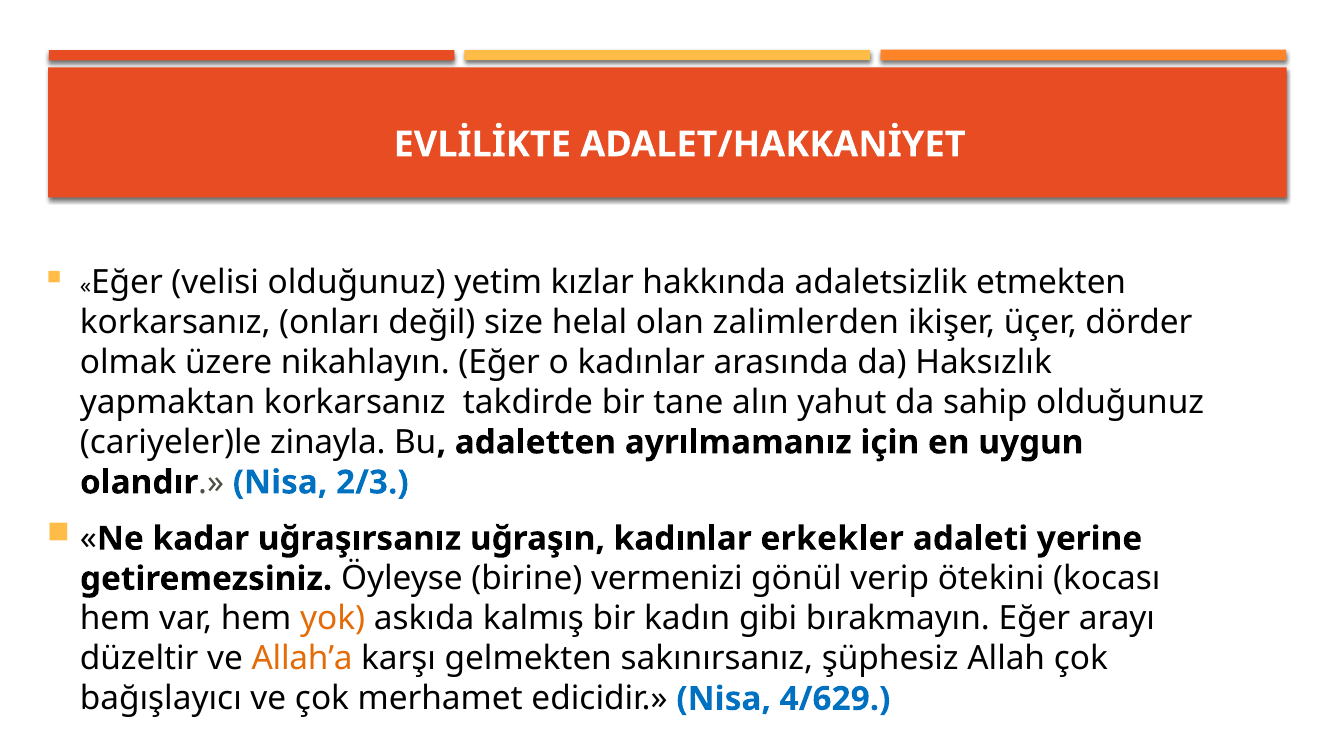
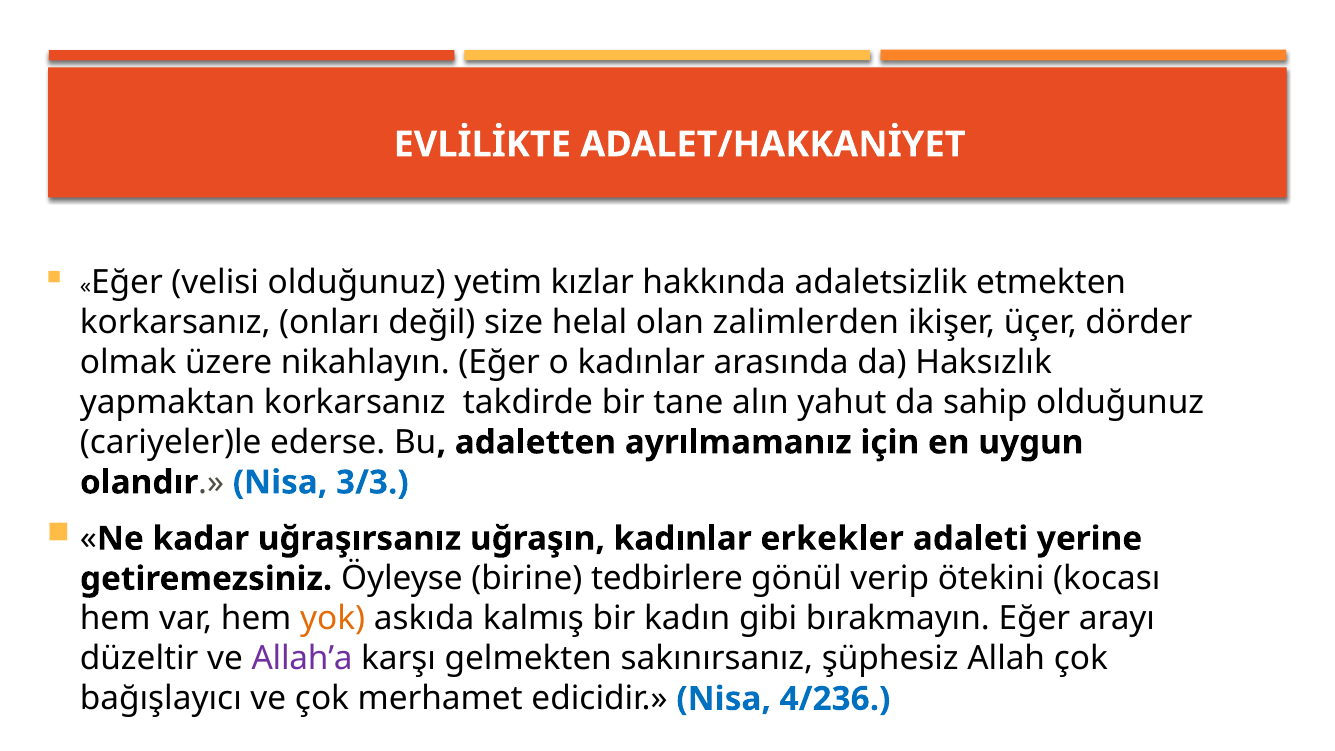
zinayla: zinayla -> ederse (328, 442)
2/3: 2/3 -> 3/3 (372, 482)
vermenizi: vermenizi -> tedbirlere (667, 579)
Allah’a colour: orange -> purple (302, 659)
4/629: 4/629 -> 4/236 (835, 699)
